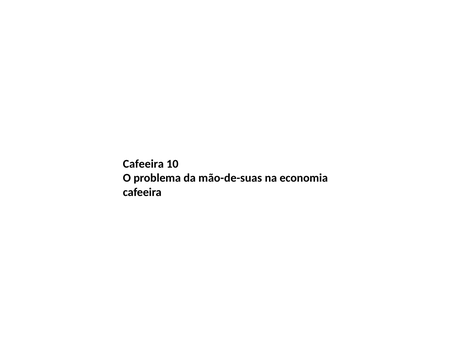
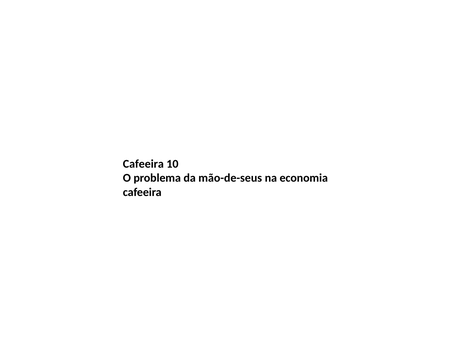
mão-de-suas: mão-de-suas -> mão-de-seus (230, 178)
